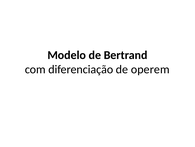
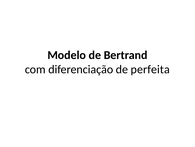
operem: operem -> perfeita (150, 69)
